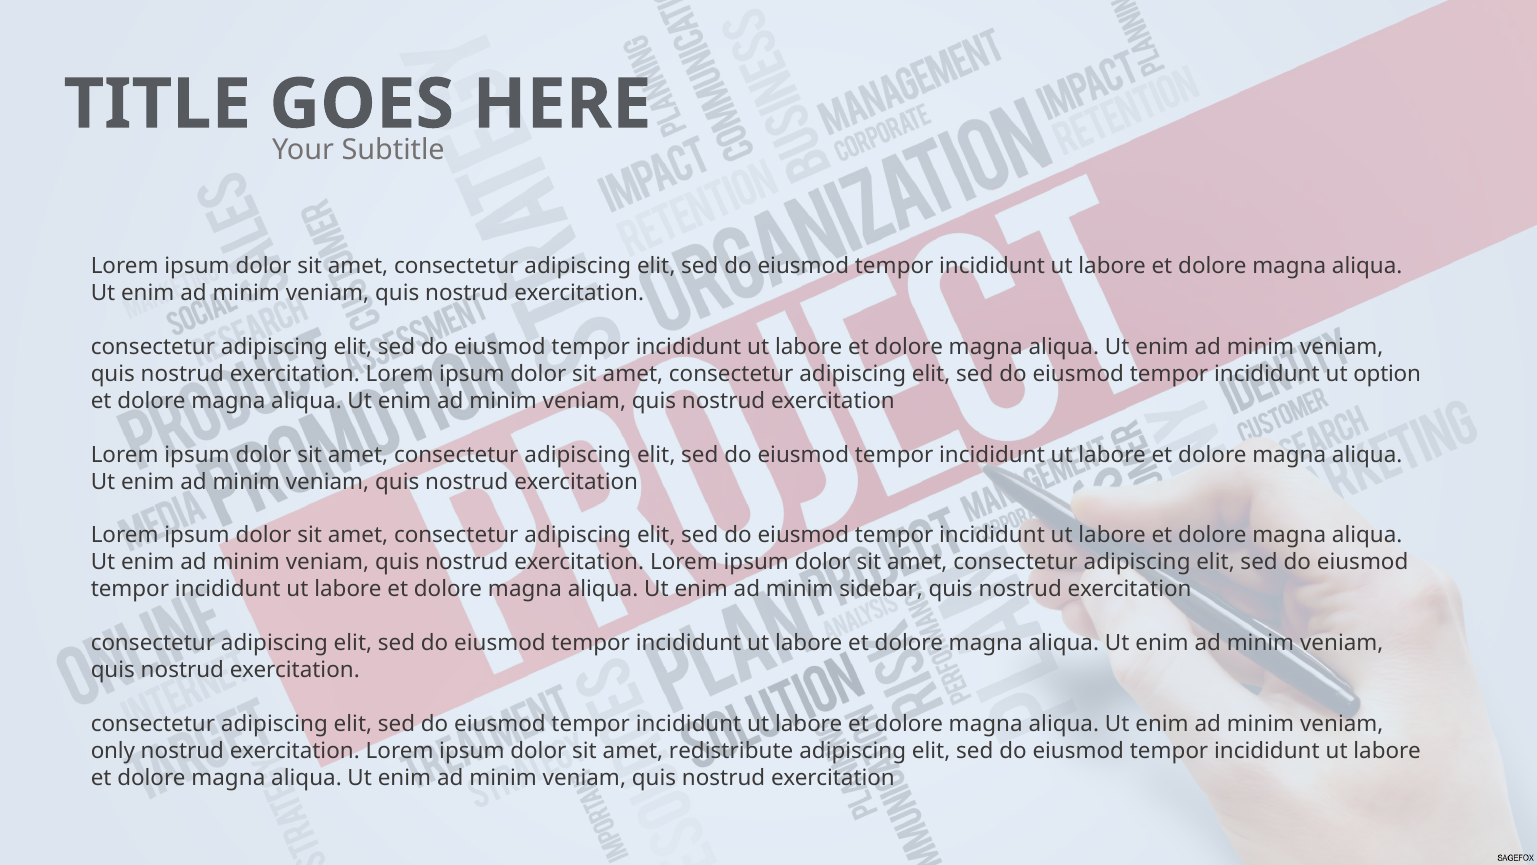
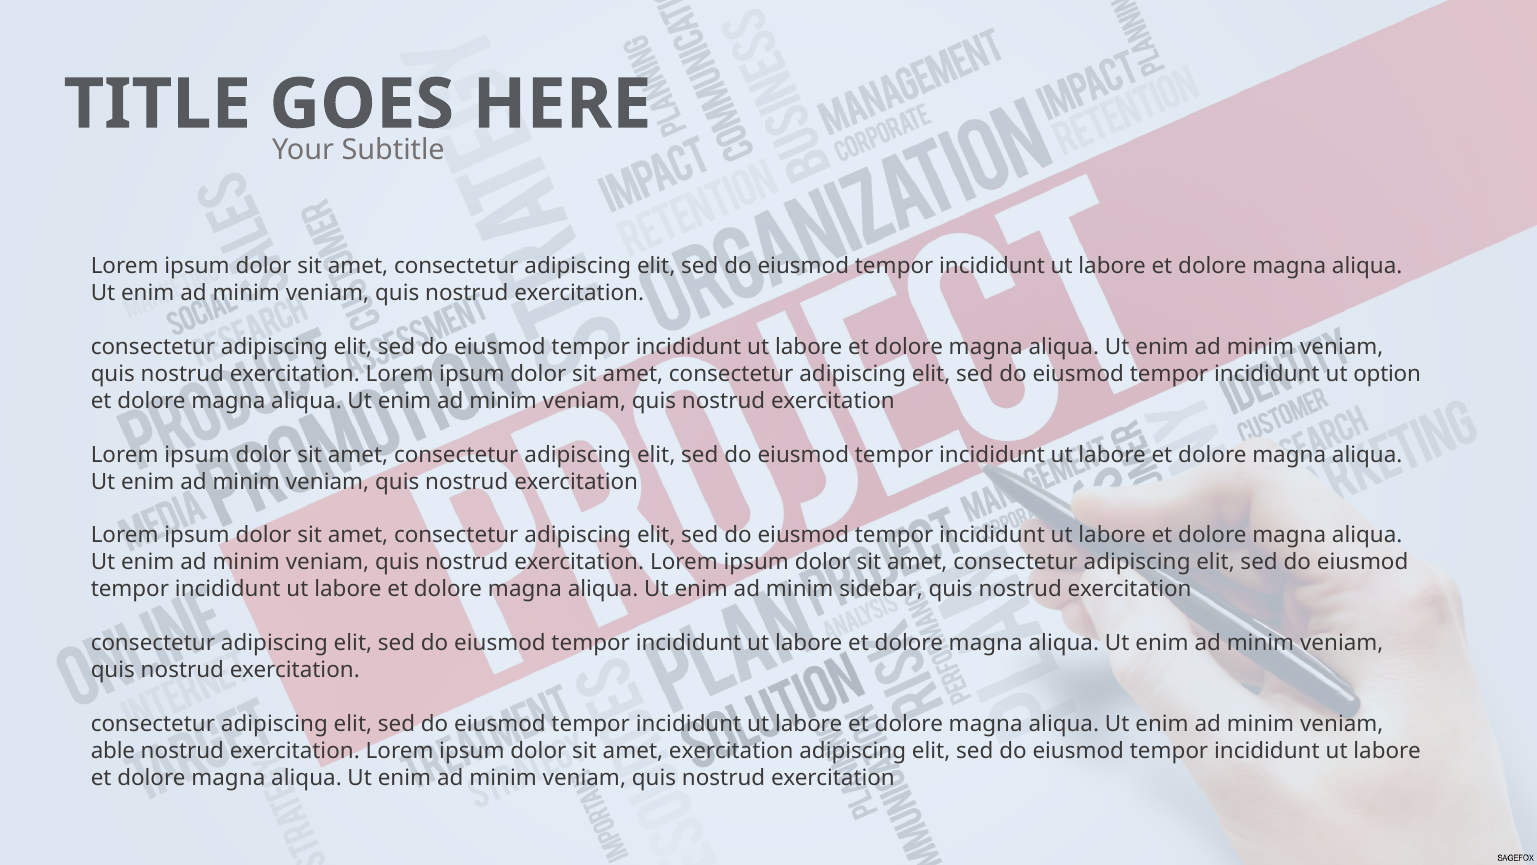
only: only -> able (113, 751)
amet redistribute: redistribute -> exercitation (731, 751)
